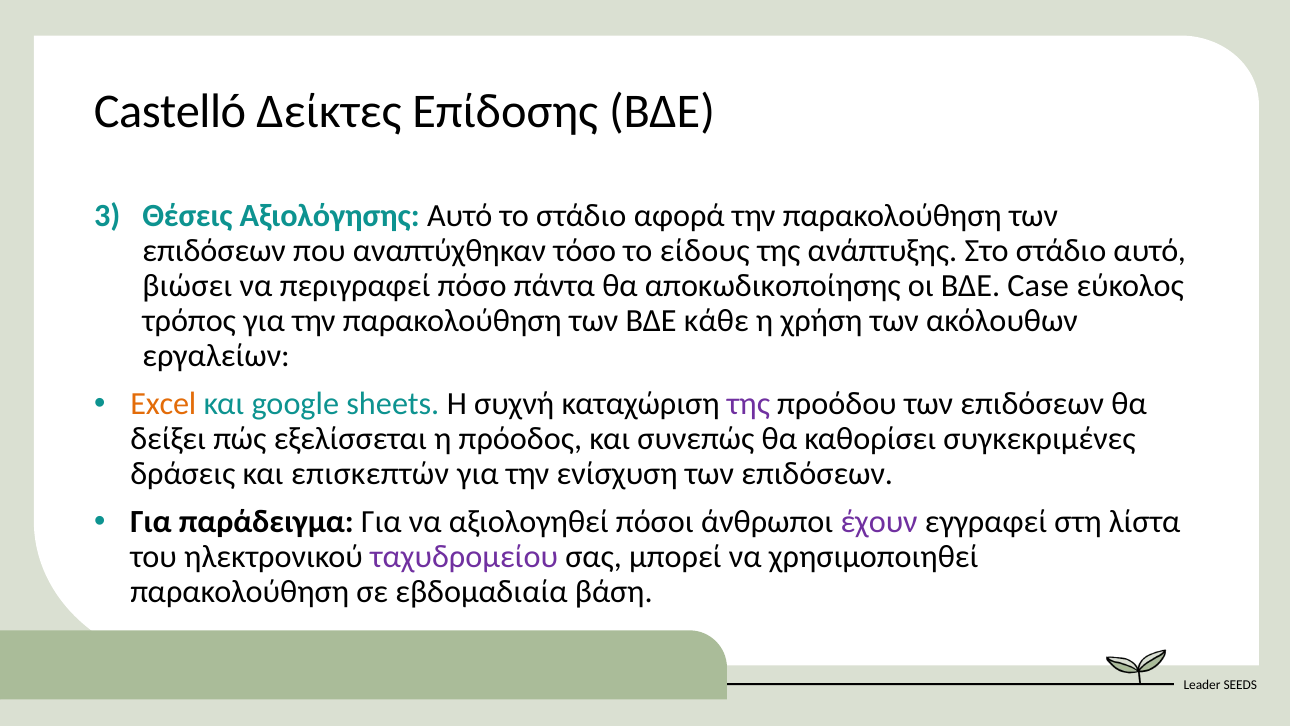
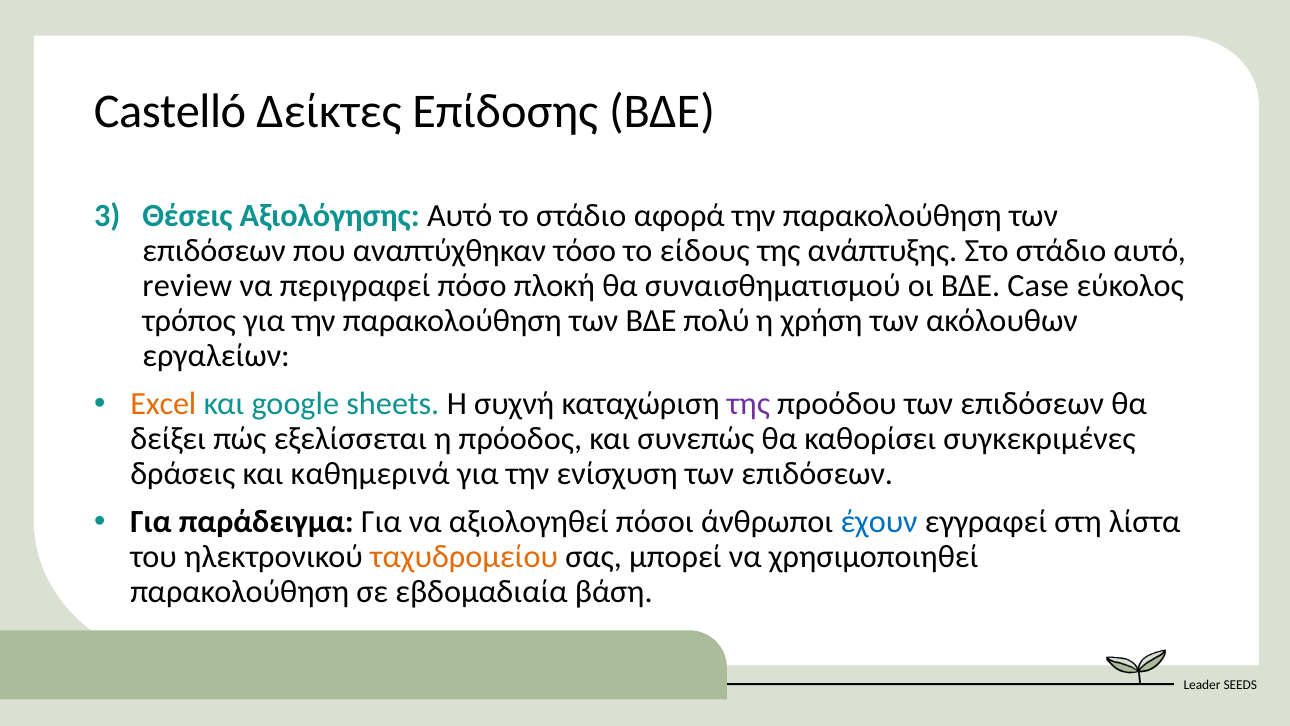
βιώσει: βιώσει -> review (187, 286)
πάντα: πάντα -> πλοκή (554, 286)
αποκωδικοποίησης: αποκωδικοποίησης -> συναισθηματισμού (773, 286)
κάθε: κάθε -> πολύ (717, 321)
επισκεπτών: επισκεπτών -> καθημερινά (370, 473)
έχουν colour: purple -> blue (879, 522)
ταχυδρομείου colour: purple -> orange (464, 556)
